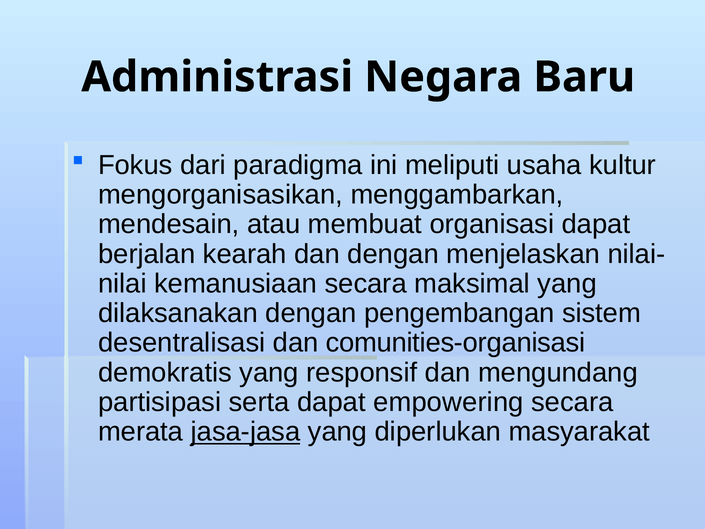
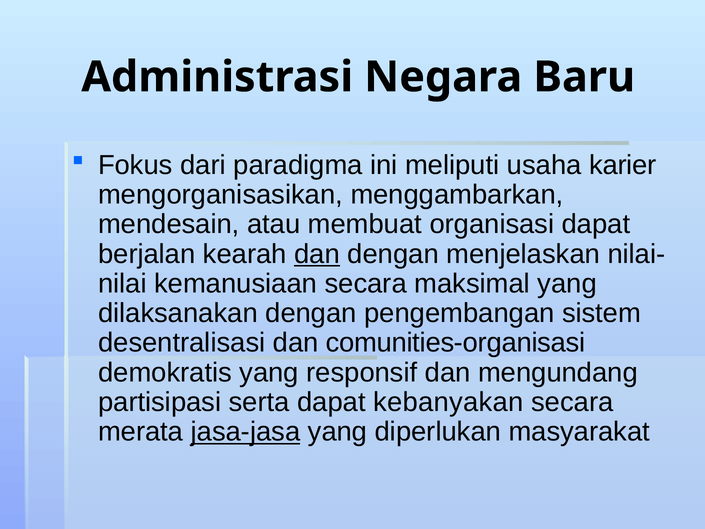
kultur: kultur -> karier (623, 165)
dan underline: none -> present (317, 254)
empowering: empowering -> kebanyakan (448, 402)
